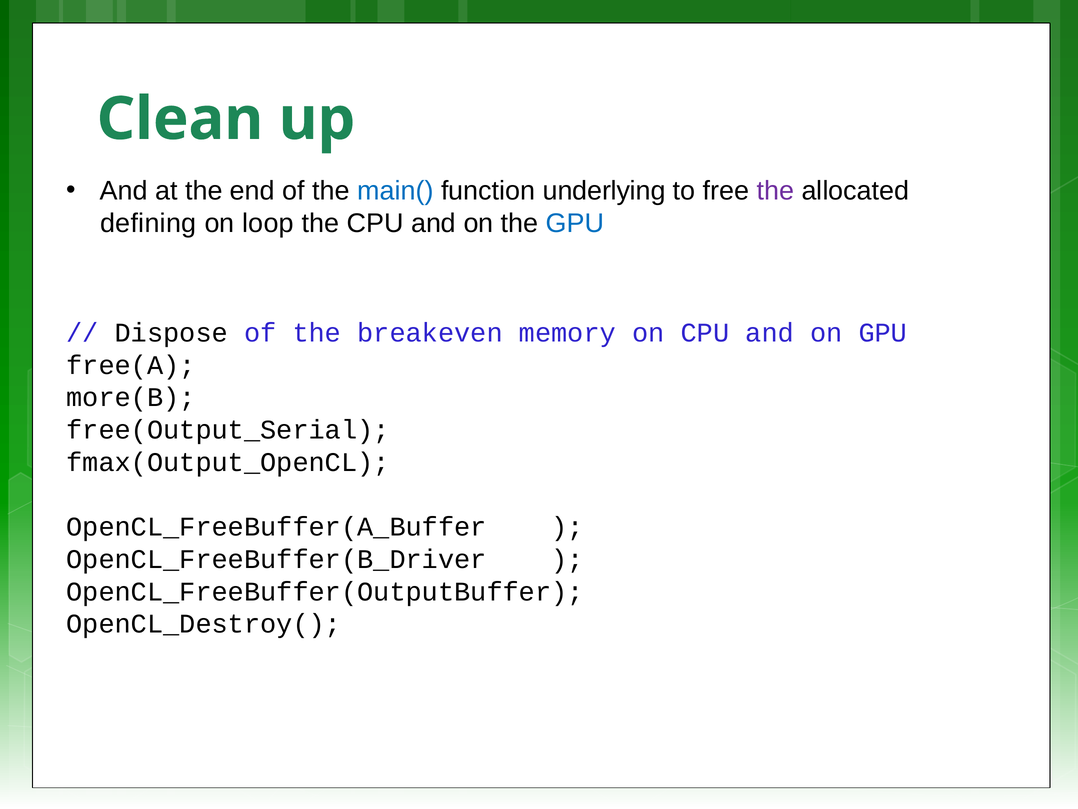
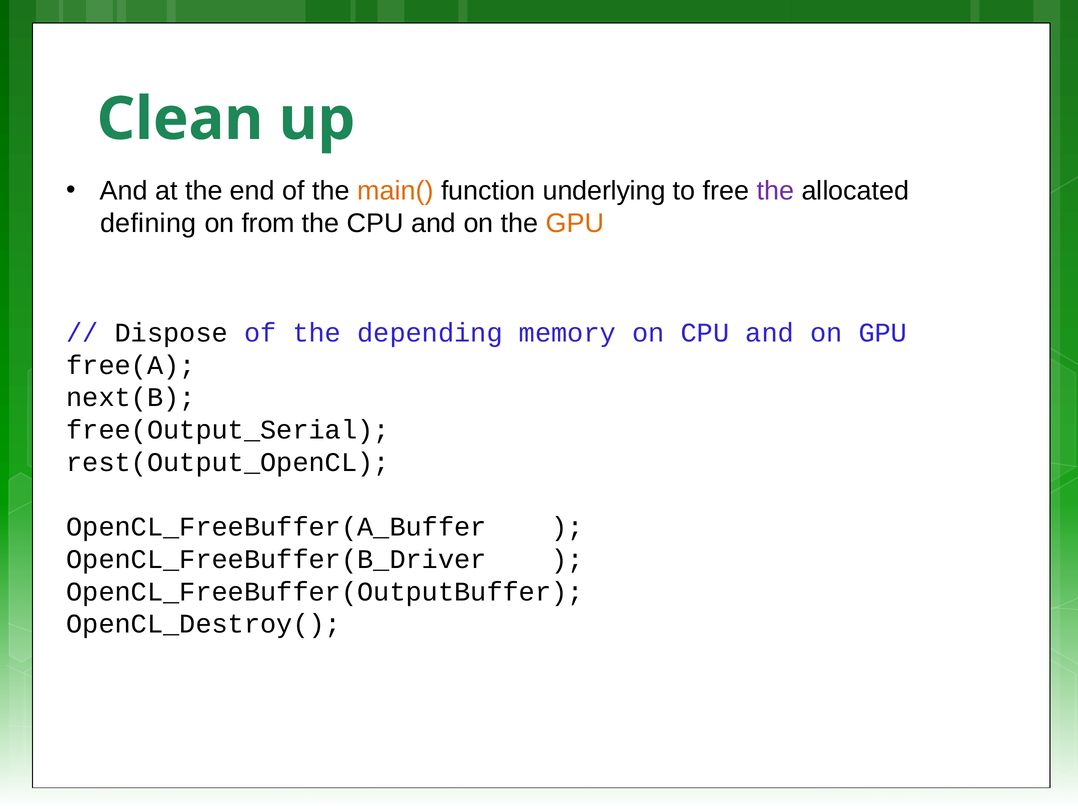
main( colour: blue -> orange (395, 191)
loop: loop -> from (268, 223)
GPU colour: blue -> orange (575, 223)
breakeven: breakeven -> depending (430, 333)
more(B: more(B -> next(B (131, 397)
fmax(Output_OpenCL: fmax(Output_OpenCL -> rest(Output_OpenCL (228, 462)
